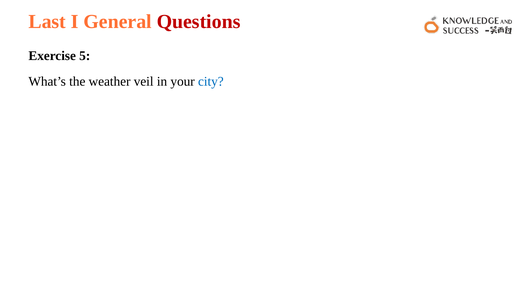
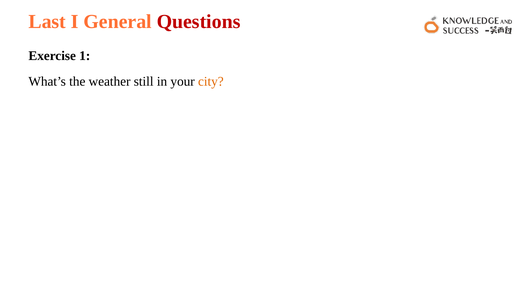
5: 5 -> 1 (85, 56)
veil: veil -> still (144, 81)
city colour: blue -> orange (211, 81)
